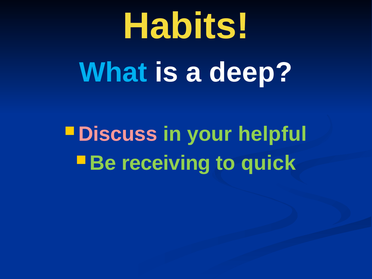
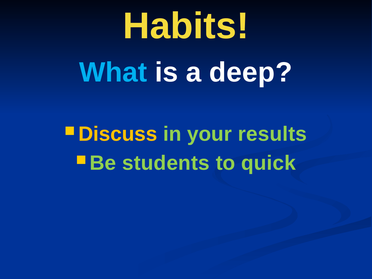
Discuss colour: pink -> yellow (118, 134)
helpful: helpful -> results (272, 134)
receiving: receiving -> students (166, 163)
